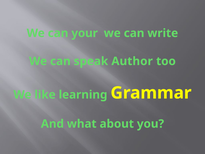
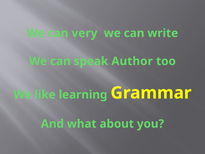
your: your -> very (84, 33)
